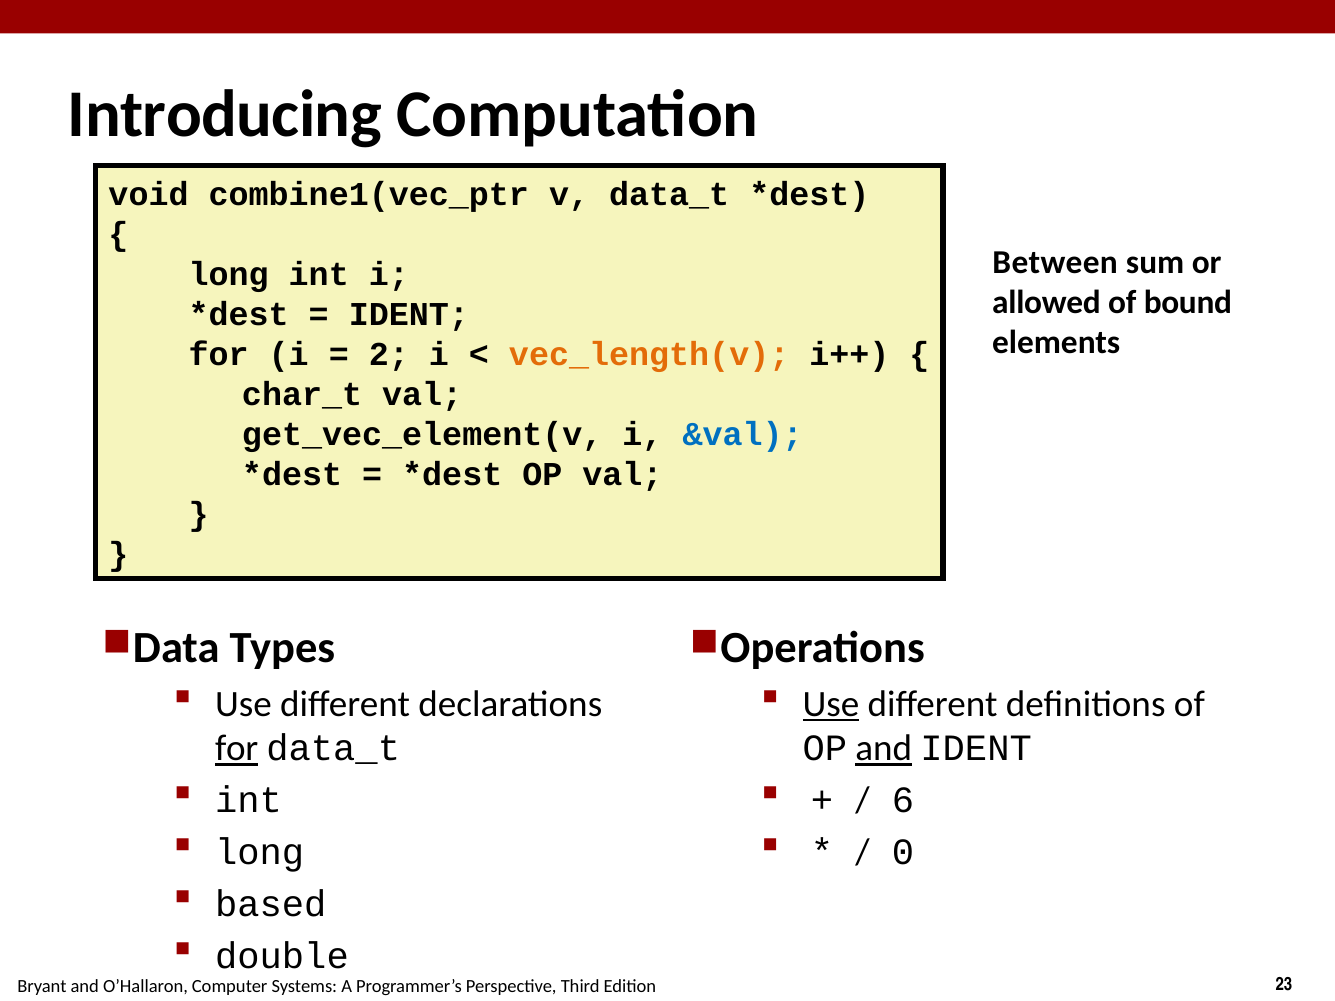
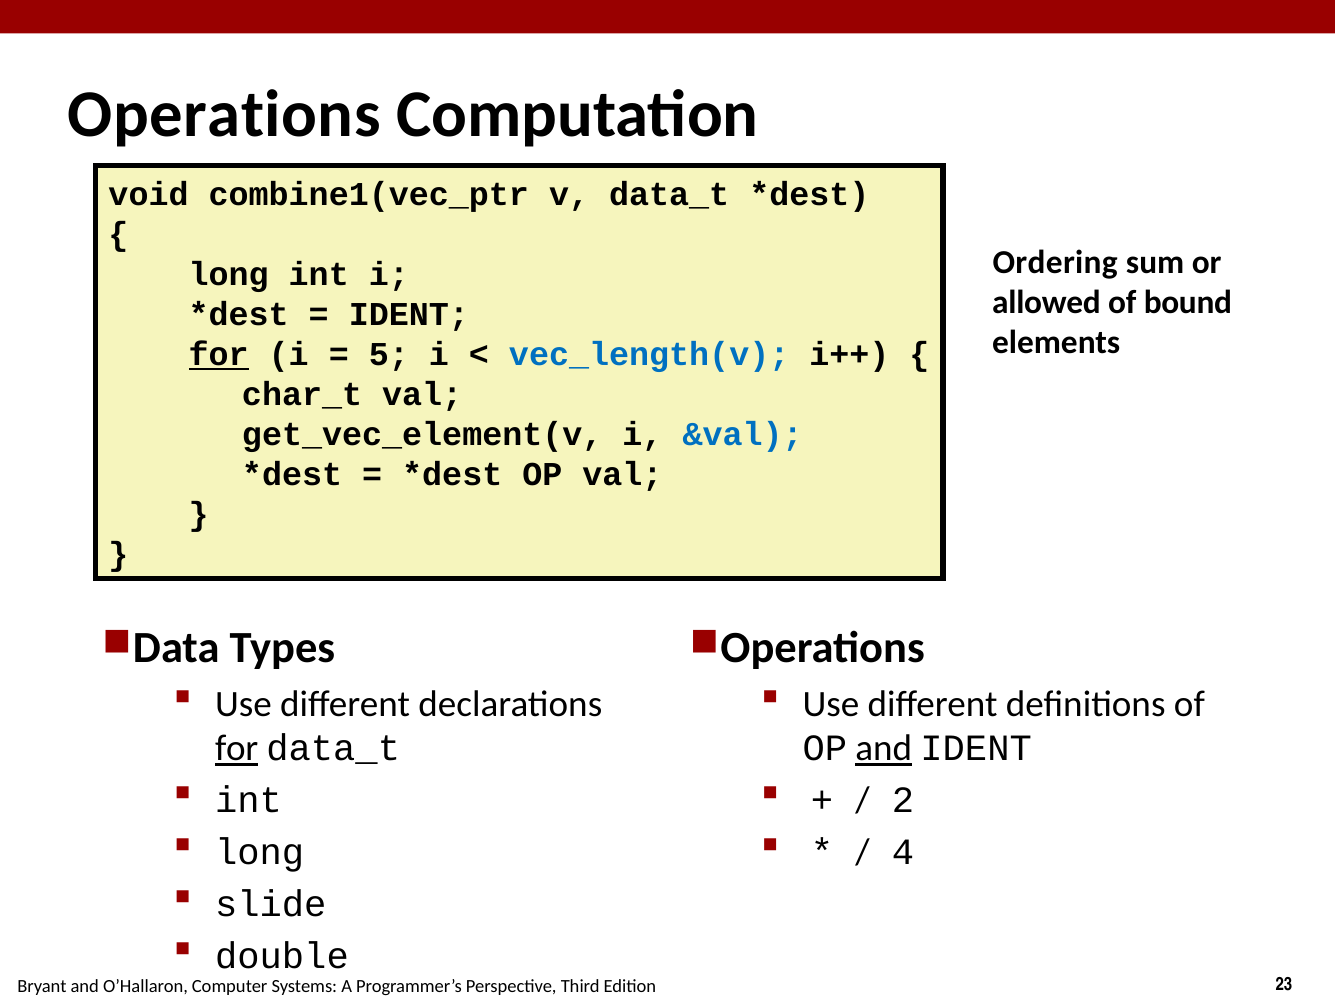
Introducing: Introducing -> Operations (224, 114)
Between: Between -> Ordering (1055, 263)
for underline: none -> present (219, 354)
2: 2 -> 5 (389, 354)
vec_length(v colour: orange -> blue (649, 354)
Use underline: present -> none (831, 704)
6: 6 -> 2 (903, 801)
0: 0 -> 4 (903, 853)
based: based -> slide (271, 905)
